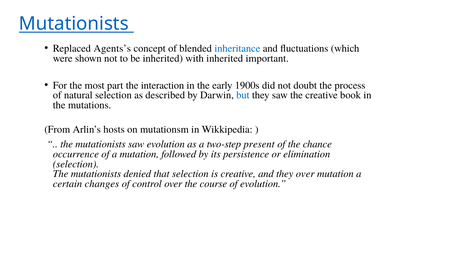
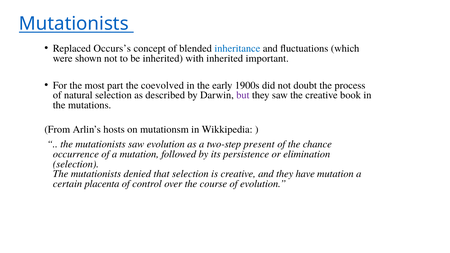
Agents’s: Agents’s -> Occurs’s (112, 49)
interaction: interaction -> coevolved (162, 85)
but colour: blue -> purple (243, 95)
they over: over -> have (305, 174)
changes: changes -> placenta (102, 184)
